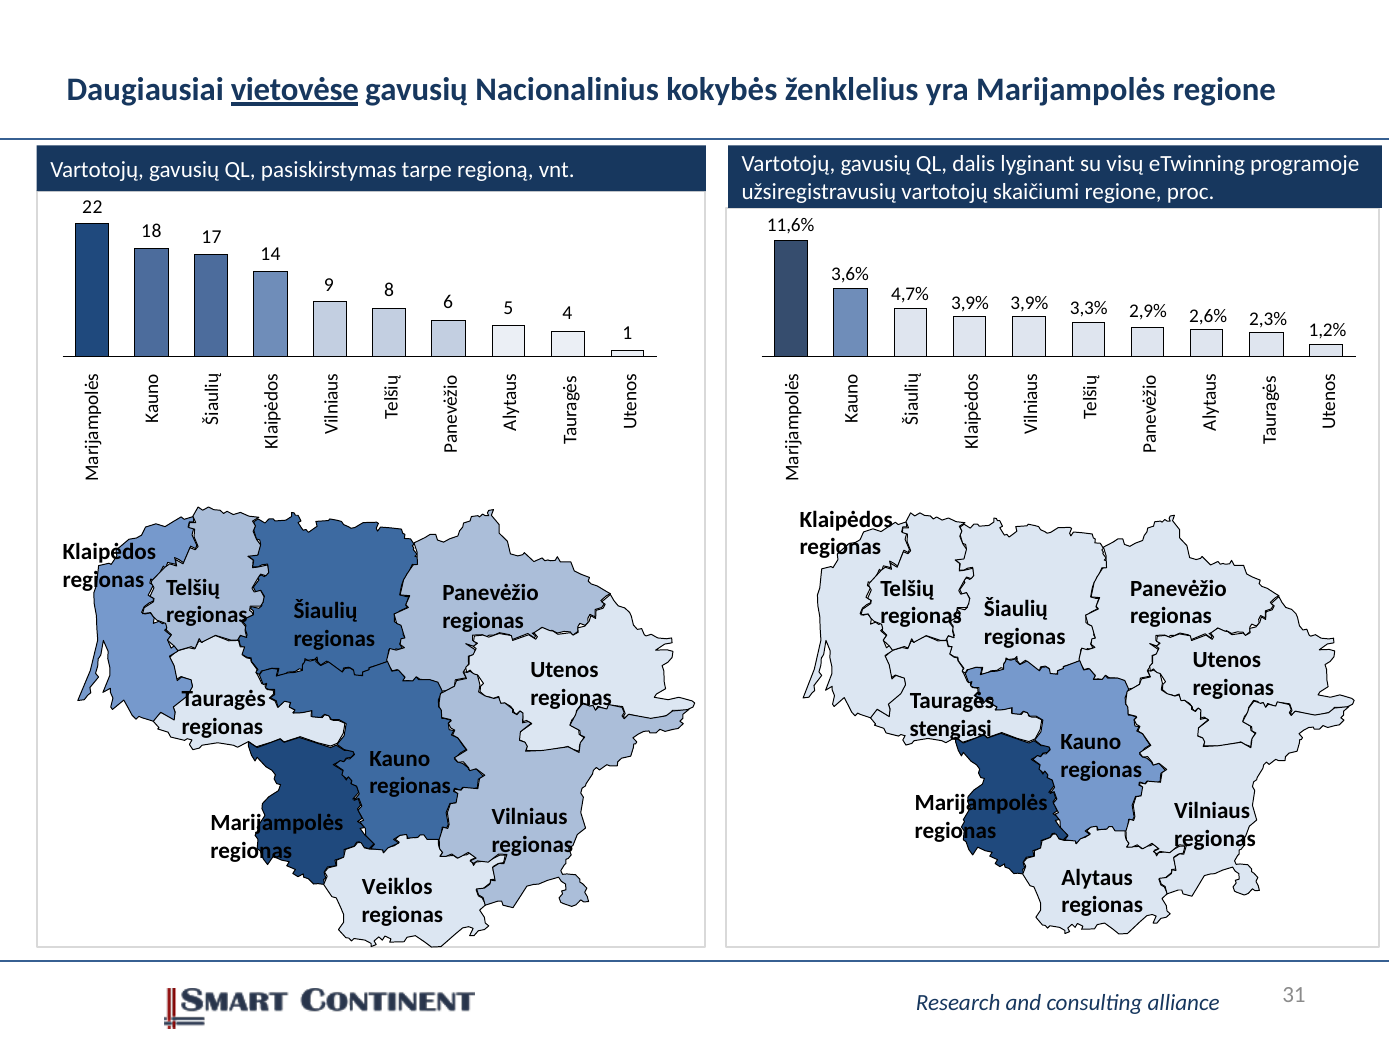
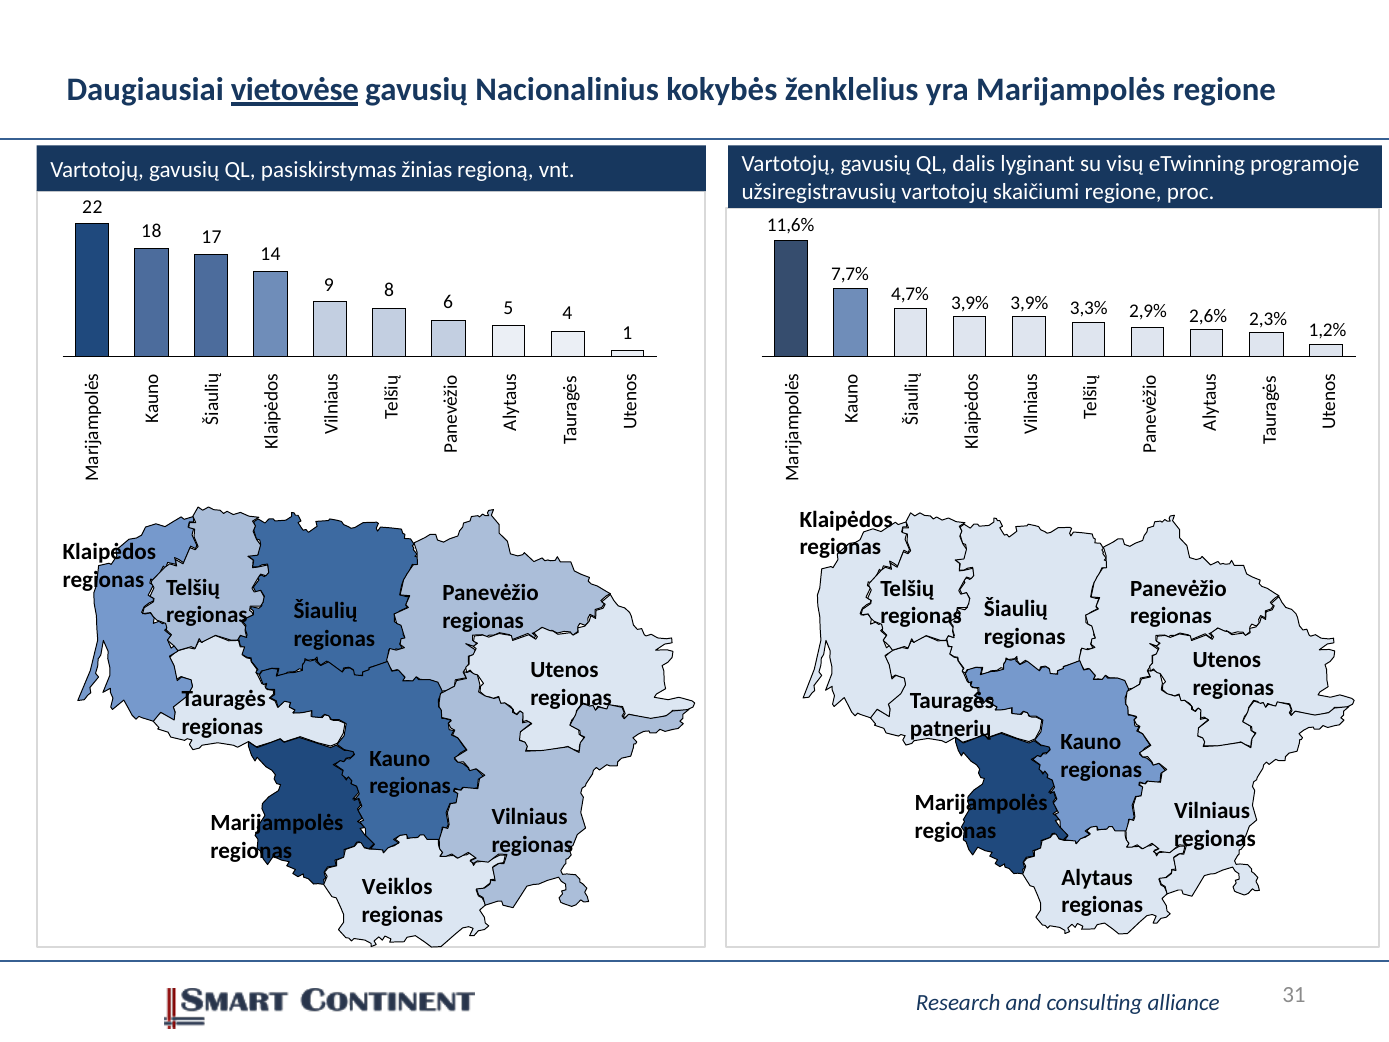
tarpe: tarpe -> žinias (427, 170)
3,6%: 3,6% -> 7,7% (850, 274)
stengiasi: stengiasi -> patnerių (951, 728)
